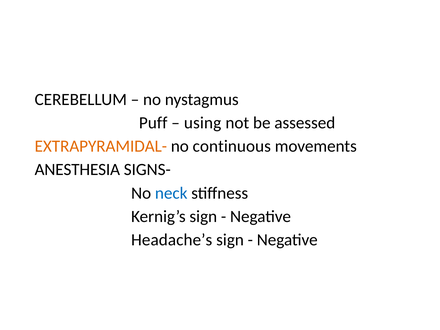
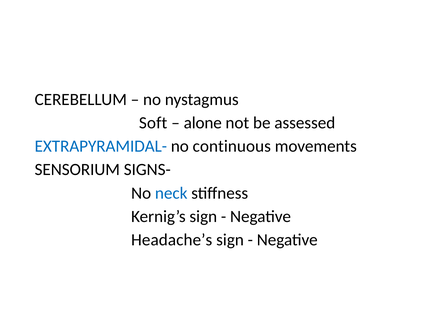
Puff: Puff -> Soft (153, 123)
using: using -> alone (203, 123)
EXTRAPYRAMIDAL- colour: orange -> blue (101, 146)
ANESTHESIA: ANESTHESIA -> SENSORIUM (77, 170)
